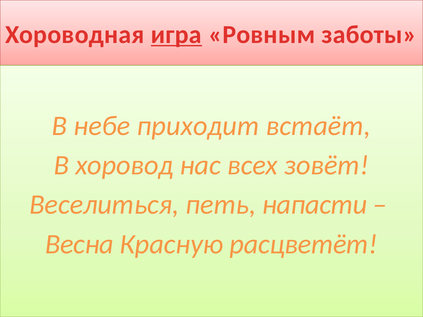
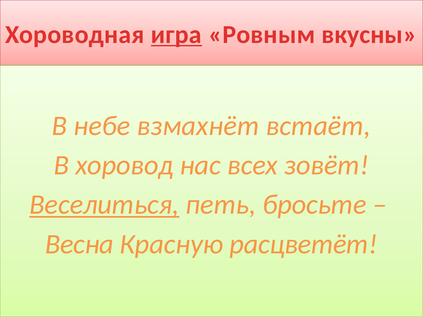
заботы: заботы -> вкусны (369, 35)
приходит: приходит -> взмахнёт (198, 126)
Веселиться underline: none -> present (104, 205)
напасти: напасти -> бросьте (315, 205)
